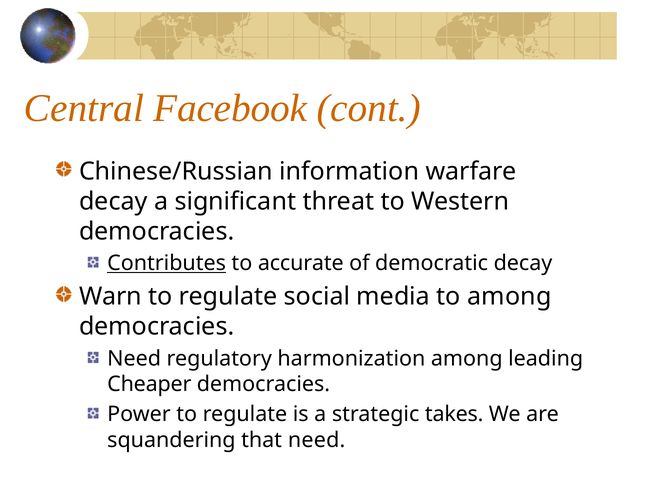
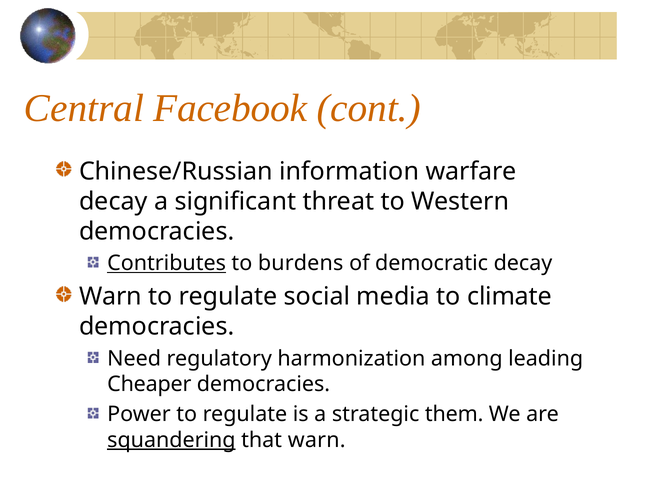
accurate: accurate -> burdens (301, 264)
to among: among -> climate (510, 297)
takes: takes -> them (454, 415)
squandering underline: none -> present (171, 441)
that need: need -> warn (317, 441)
